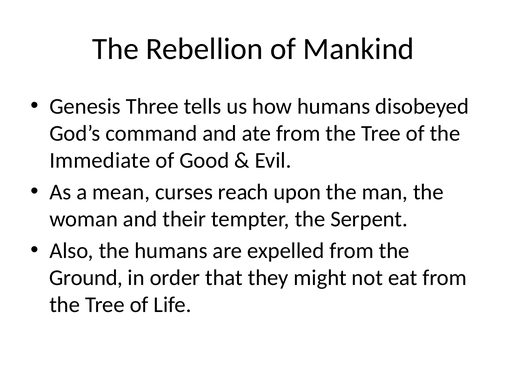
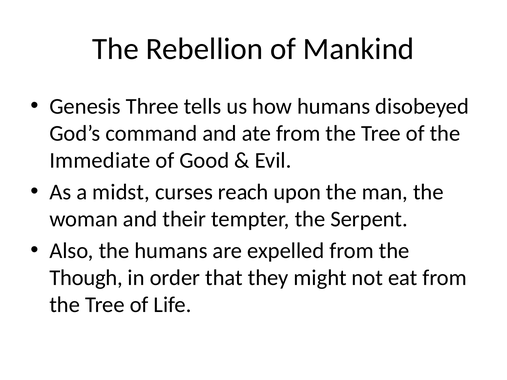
mean: mean -> midst (121, 192)
Ground: Ground -> Though (86, 278)
